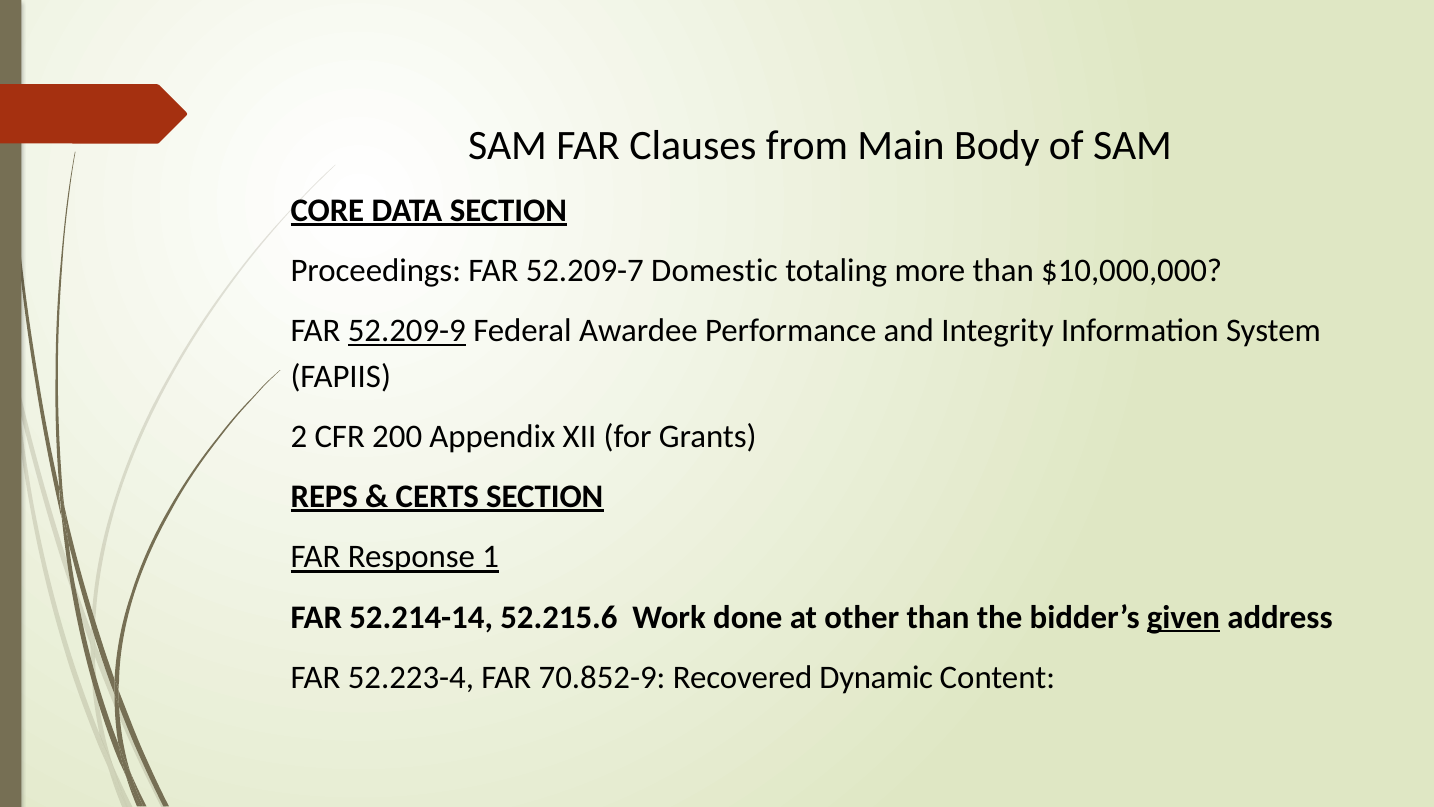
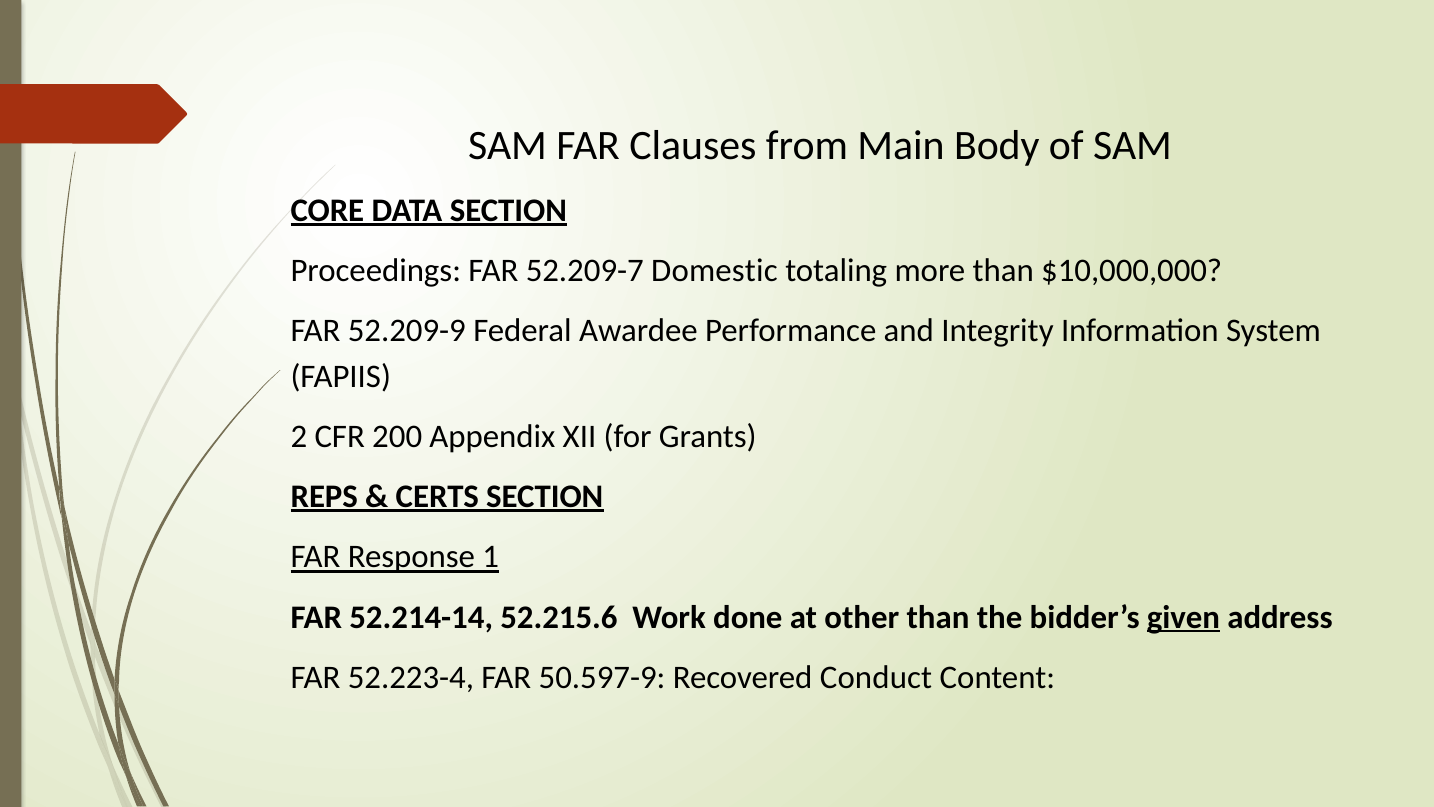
52.209-9 underline: present -> none (407, 331)
70.852-9: 70.852-9 -> 50.597-9 (602, 677)
Dynamic: Dynamic -> Conduct (876, 677)
